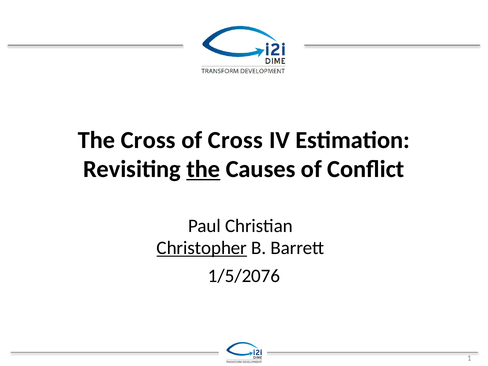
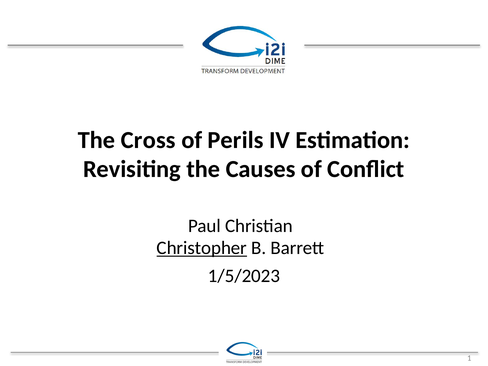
of Cross: Cross -> Perils (236, 140)
the underline: present -> none (203, 169)
1/5/2076: 1/5/2076 -> 1/5/2023 (244, 276)
